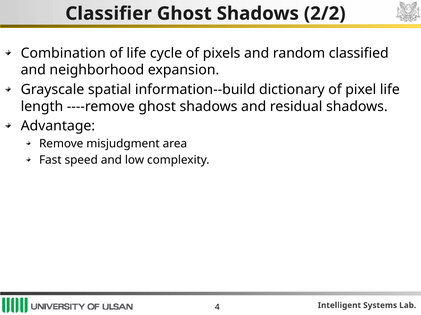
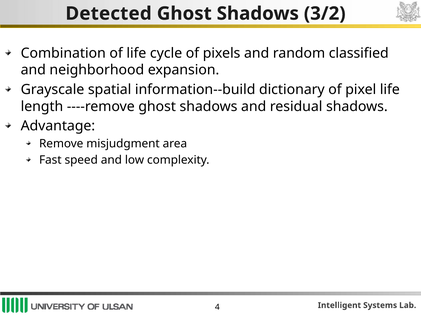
Classifier: Classifier -> Detected (109, 14)
2/2: 2/2 -> 3/2 (325, 14)
